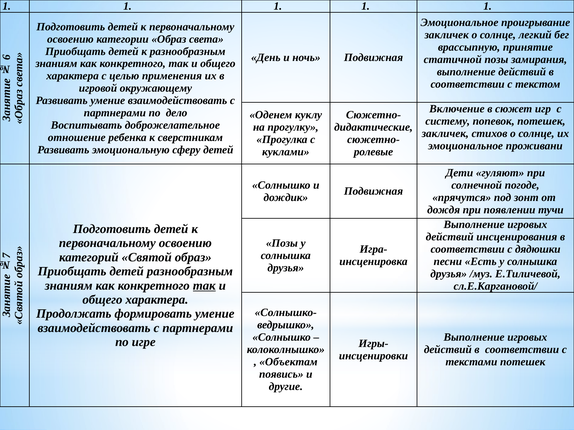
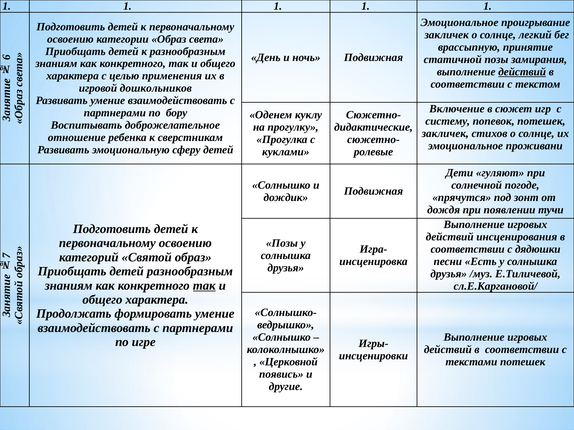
действий underline: none -> present (522, 72)
окружающему: окружающему -> дошкольников (156, 88)
дело: дело -> бору (177, 113)
Объектам: Объектам -> Церковной (289, 362)
